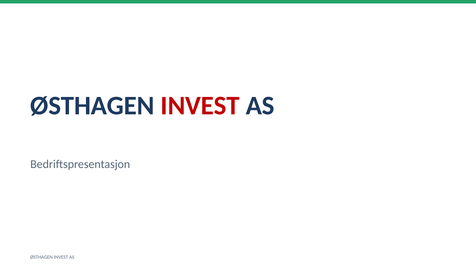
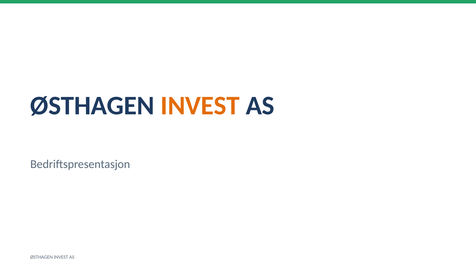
INVEST colour: red -> orange (200, 106)
